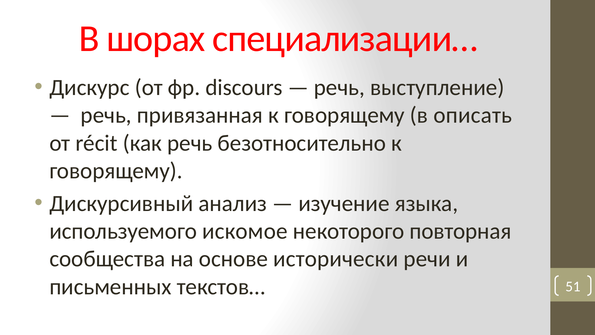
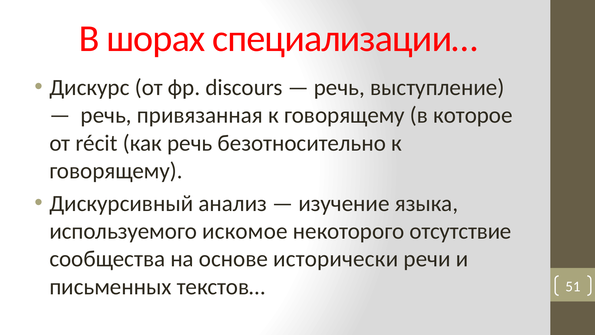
описать: описать -> которое (473, 115)
повторная: повторная -> отсутствие (460, 231)
